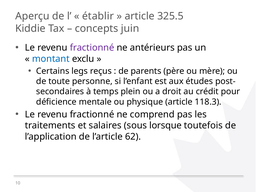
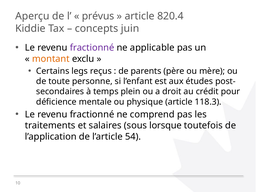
établir: établir -> prévus (98, 16)
325.5: 325.5 -> 820.4 (170, 16)
antérieurs: antérieurs -> applicable (152, 48)
montant colour: blue -> orange (51, 59)
62: 62 -> 54 (133, 137)
